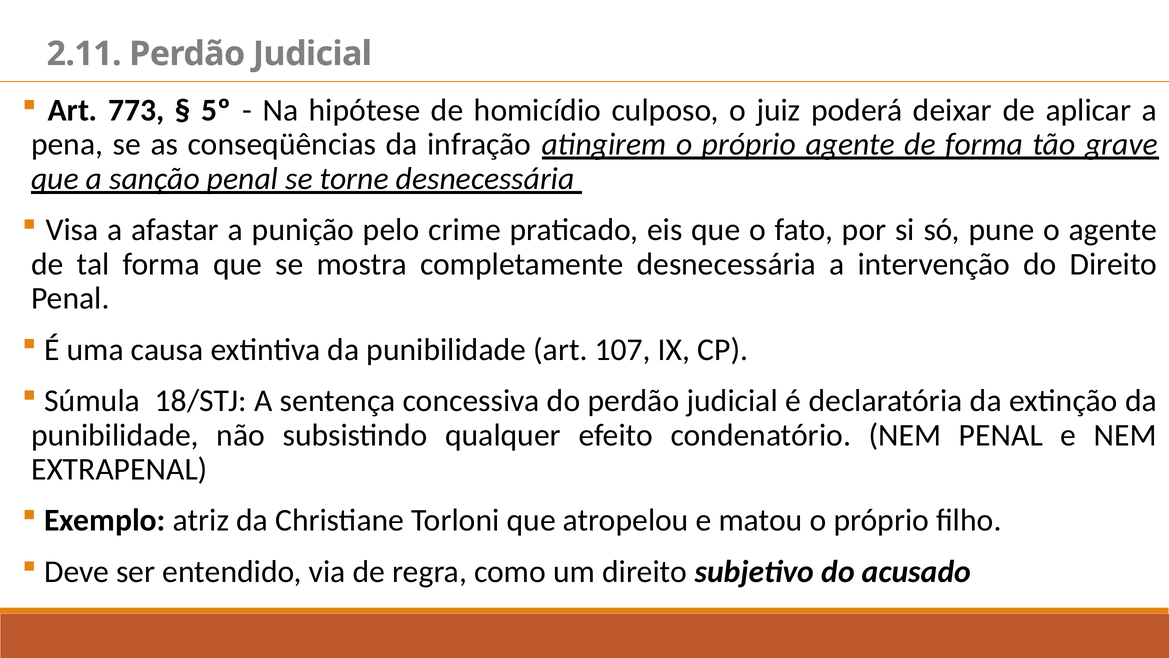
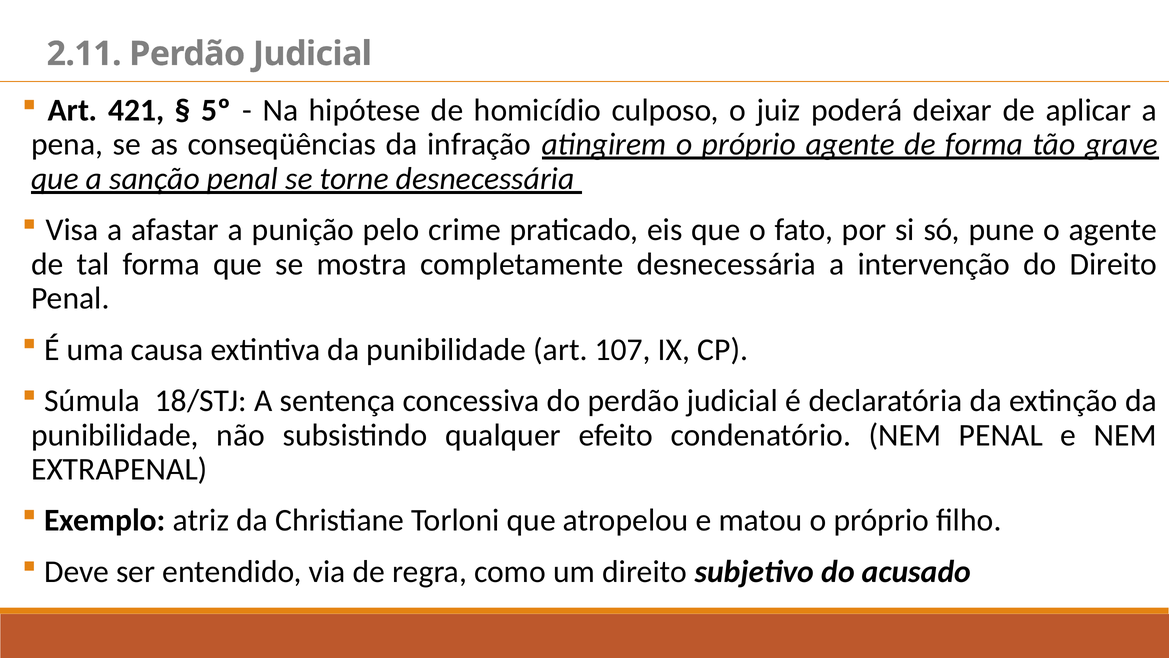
773: 773 -> 421 (136, 110)
